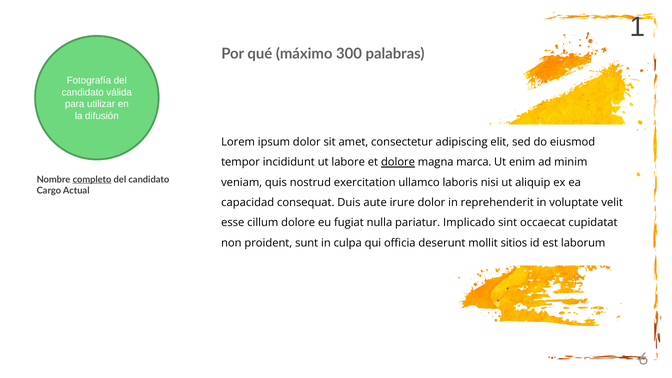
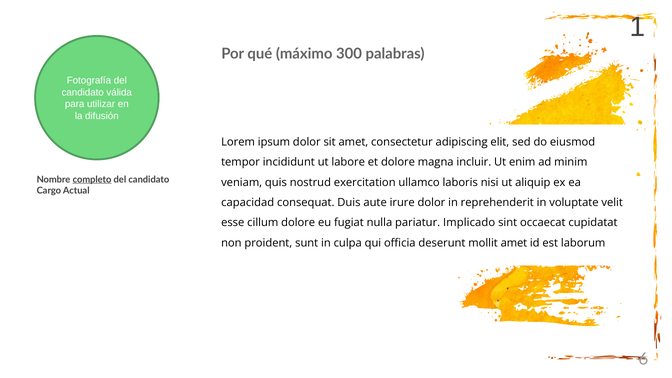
dolore underline: present -> none (398, 162)
marca: marca -> incluir (474, 162)
mollit sitios: sitios -> amet (514, 243)
